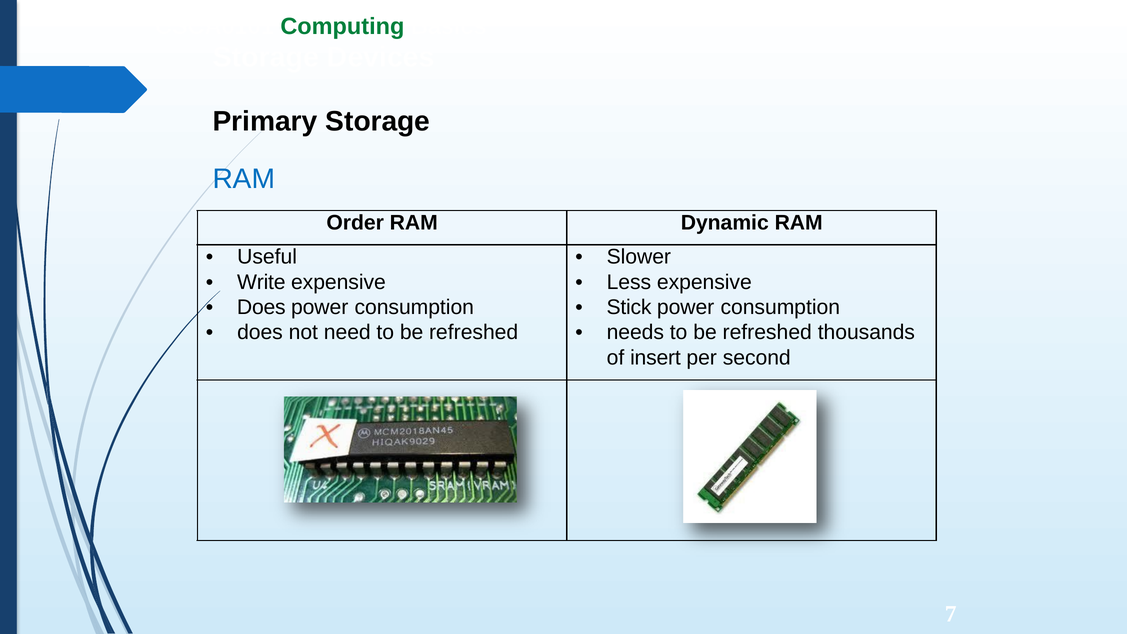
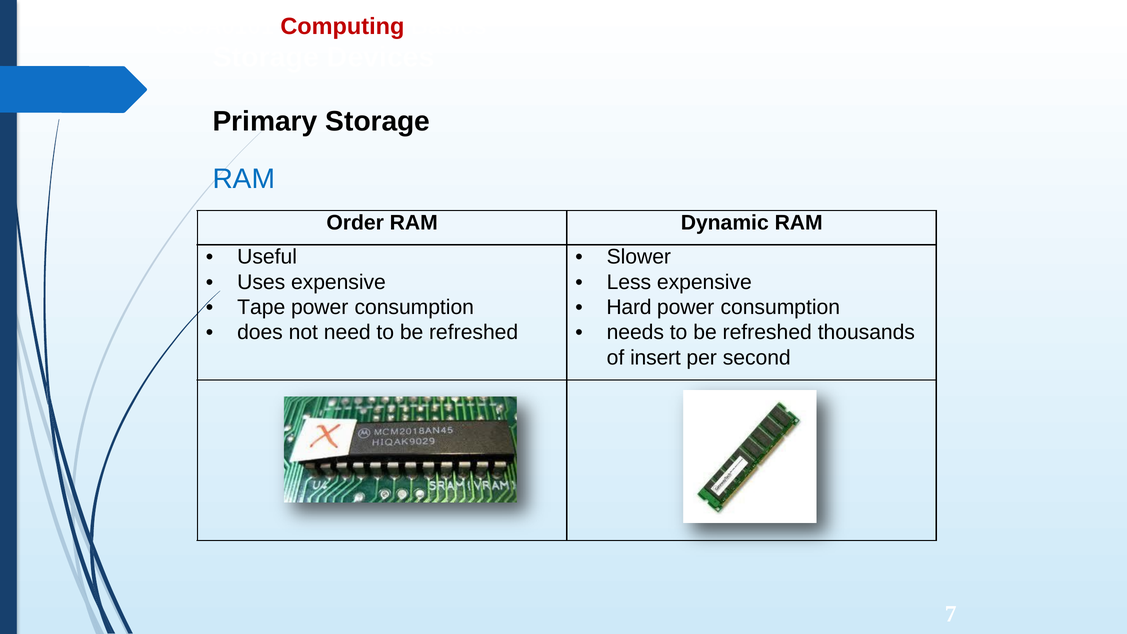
Computing colour: green -> red (342, 26)
Write: Write -> Uses (261, 282)
Does: Does -> Tape (261, 307)
Stick: Stick -> Hard (629, 307)
